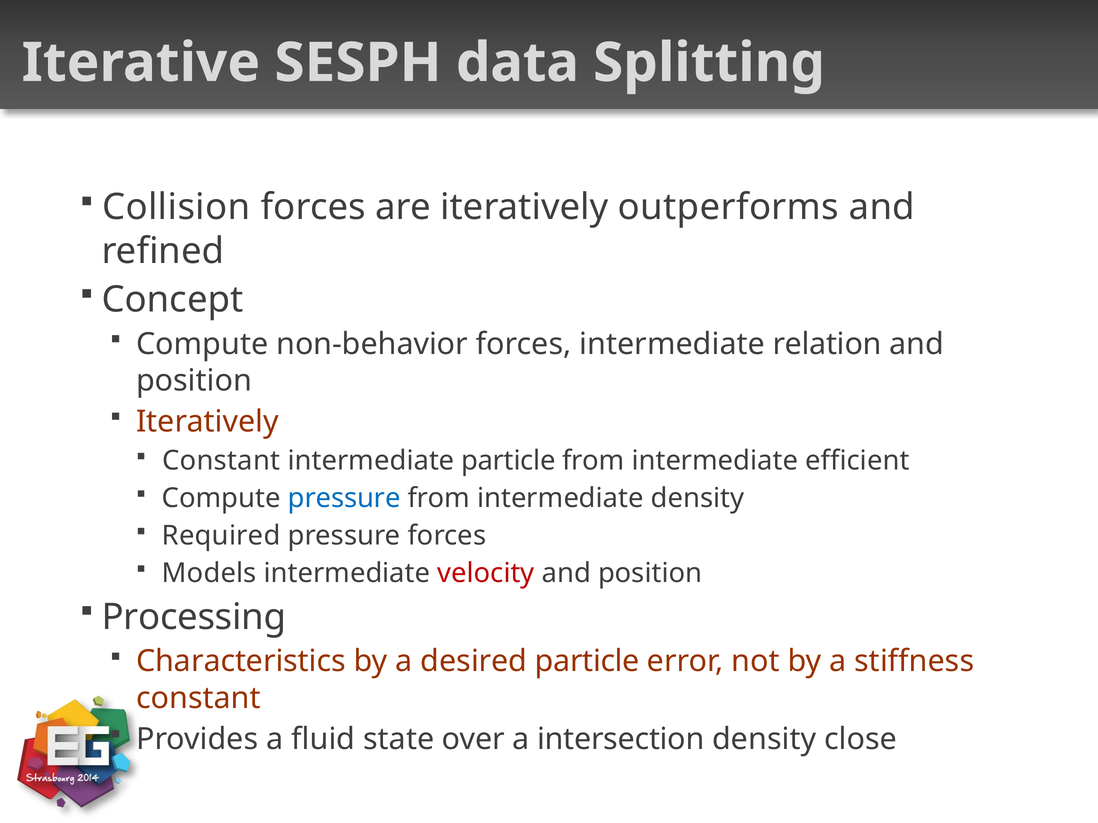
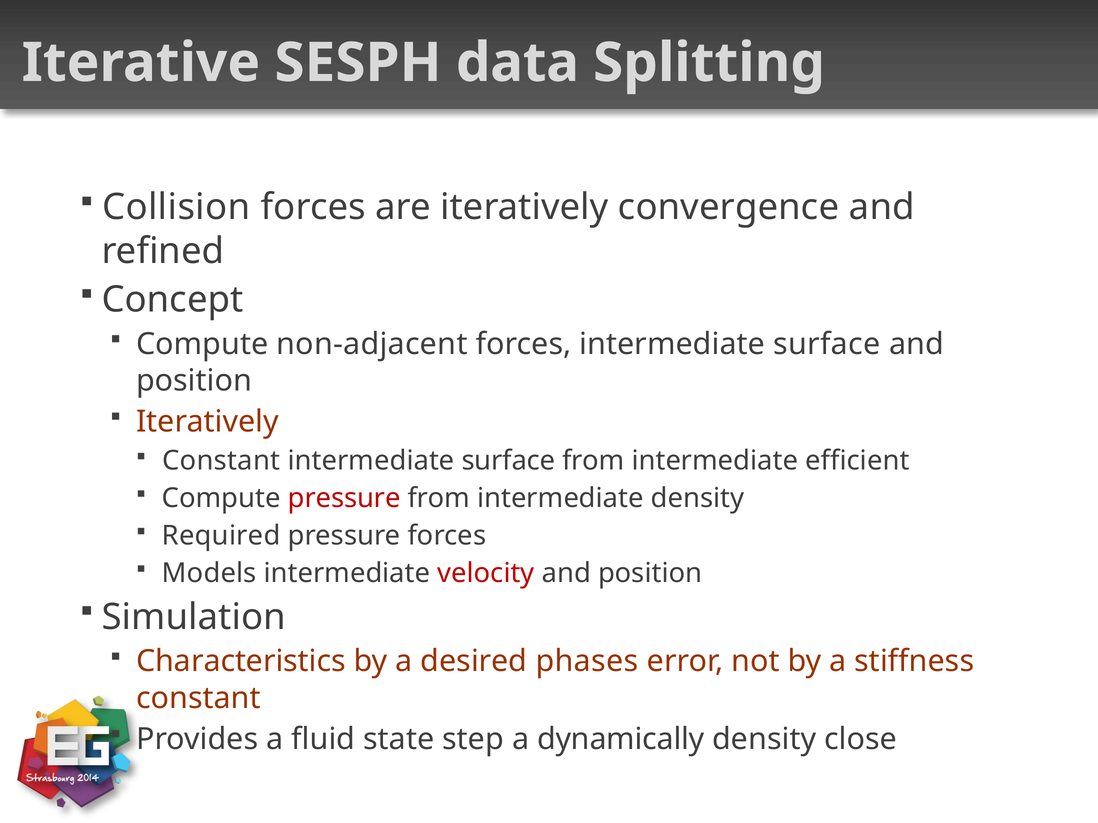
outperforms: outperforms -> convergence (729, 207)
non-behavior: non-behavior -> non-adjacent (372, 344)
forces intermediate relation: relation -> surface (827, 344)
particle: particle -> surface (508, 461)
pressure colour: blue -> red (344, 499)
Processing: Processing -> Simulation (194, 617)
desired particle: particle -> phases (587, 662)
over: over -> step (473, 740)
intersection: intersection -> dynamically (621, 740)
